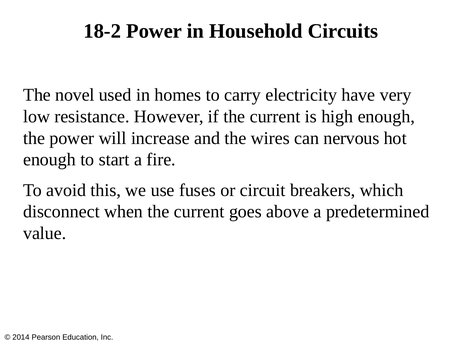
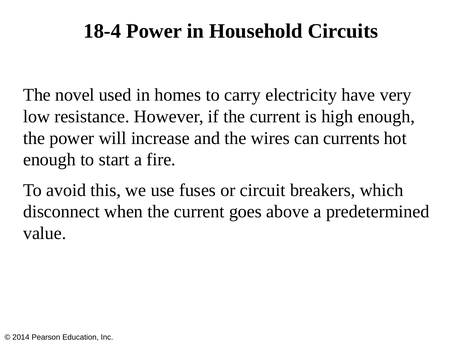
18-2: 18-2 -> 18-4 (102, 31)
nervous: nervous -> currents (351, 138)
